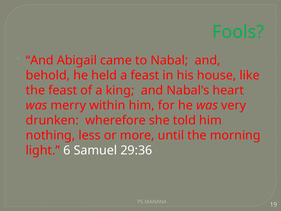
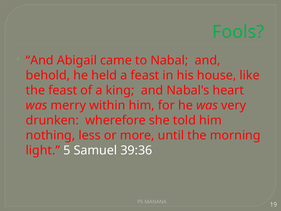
6: 6 -> 5 (67, 150)
29:36: 29:36 -> 39:36 (136, 150)
